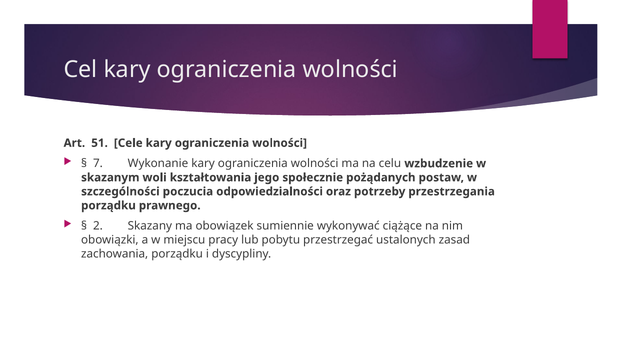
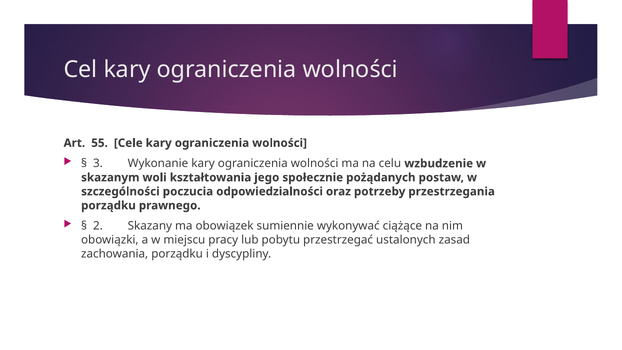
51: 51 -> 55 (100, 143)
7: 7 -> 3 (98, 163)
